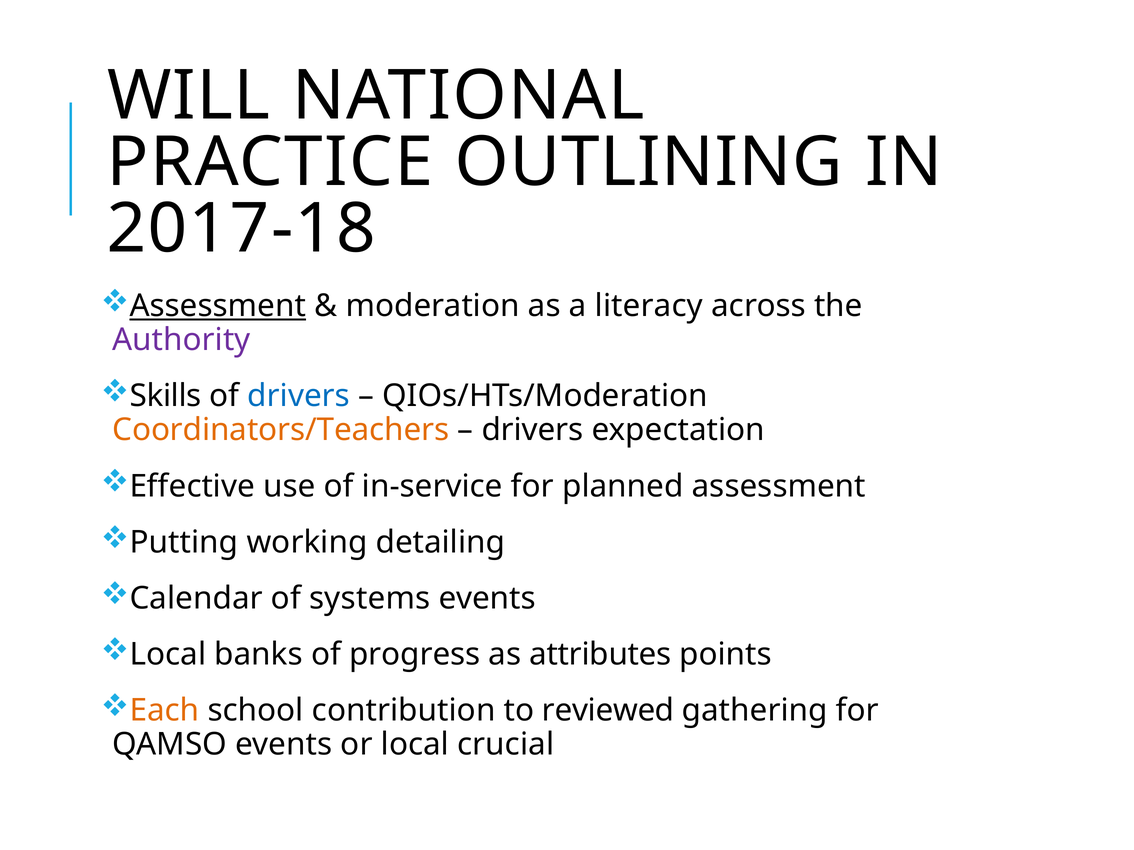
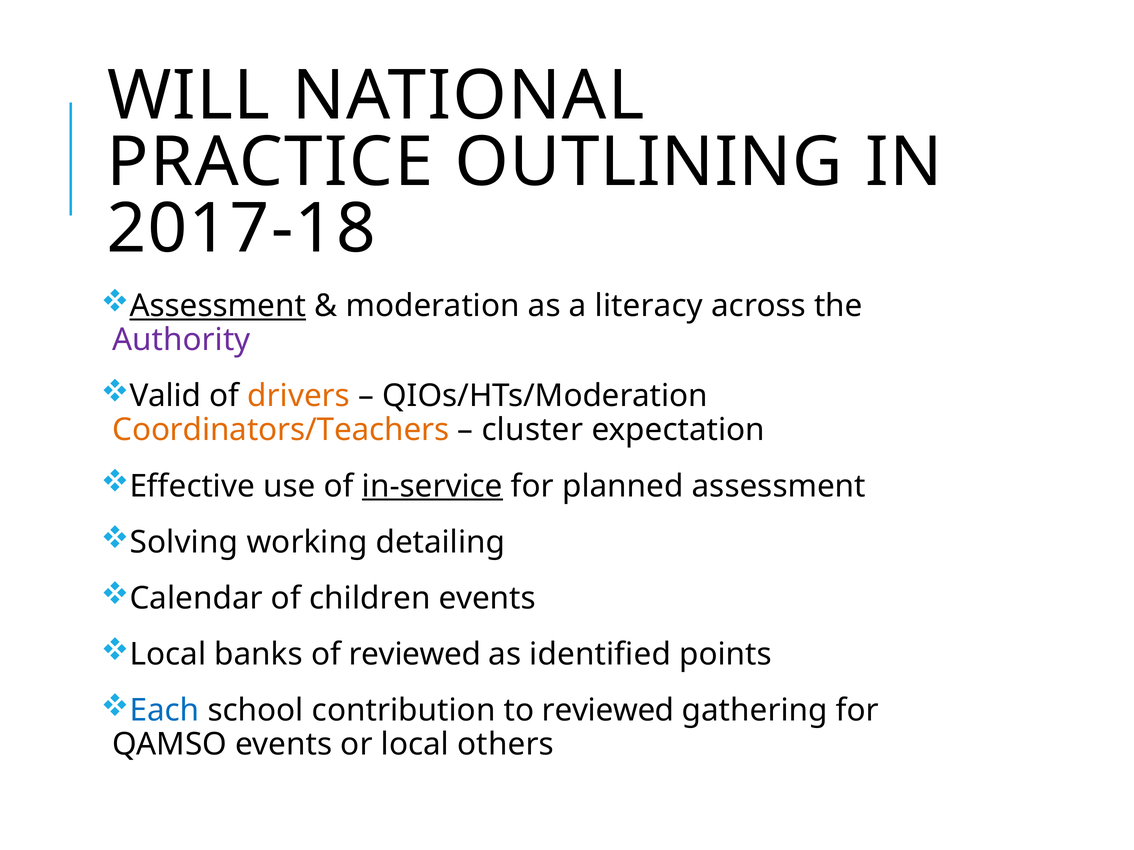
Skills: Skills -> Valid (165, 396)
drivers colour: blue -> orange (299, 396)
drivers: drivers -> cluster (532, 430)
in-service underline: none -> present (432, 486)
Putting: Putting -> Solving (184, 543)
systems: systems -> children (370, 599)
of progress: progress -> reviewed (415, 655)
attributes: attributes -> identified (600, 655)
Each colour: orange -> blue (164, 711)
crucial: crucial -> others (506, 745)
